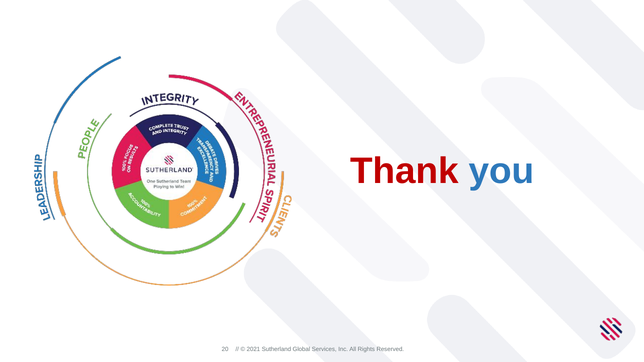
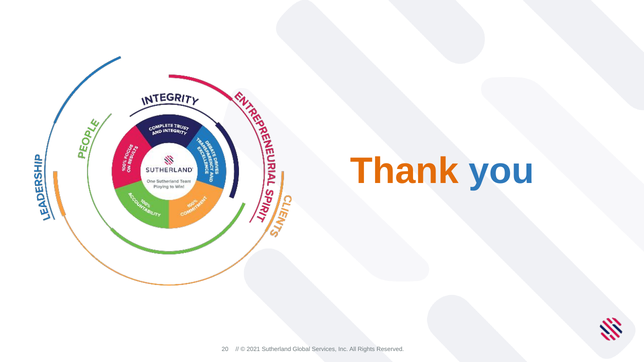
Thank colour: red -> orange (404, 171)
